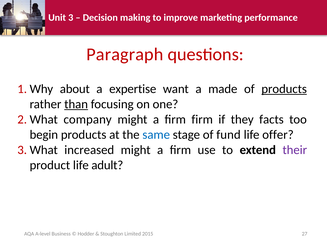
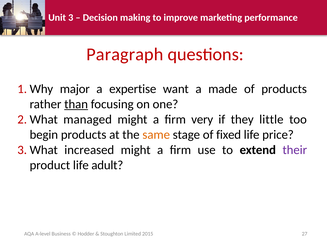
about: about -> major (75, 89)
products underline: present -> none (284, 89)
company: company -> managed (88, 120)
firm firm: firm -> very (202, 120)
facts: facts -> little (271, 120)
same colour: blue -> orange (156, 135)
fund: fund -> fixed (229, 135)
offer: offer -> price (278, 135)
